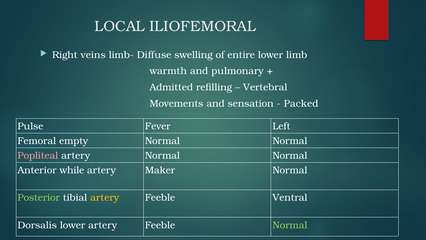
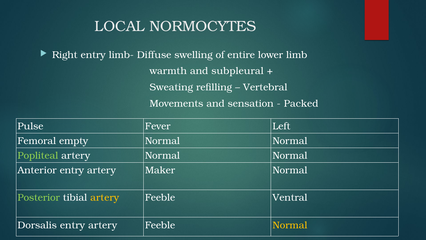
ILIOFEMORAL: ILIOFEMORAL -> NORMOCYTES (203, 26)
Right veins: veins -> entry (93, 55)
pulmonary: pulmonary -> subpleural (238, 71)
Admitted: Admitted -> Sweating (171, 87)
Popliteal colour: pink -> light green (38, 155)
Anterior while: while -> entry (72, 170)
Dorsalis lower: lower -> entry (72, 225)
Normal colour: light green -> yellow (290, 225)
